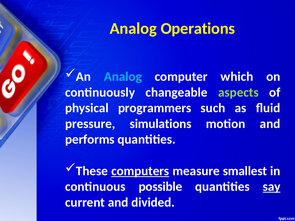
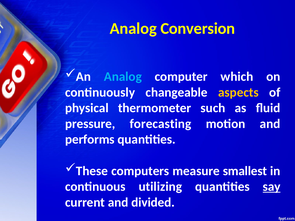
Operations: Operations -> Conversion (198, 28)
aspects colour: light green -> yellow (238, 92)
programmers: programmers -> thermometer (155, 108)
simulations: simulations -> forecasting (161, 124)
computers underline: present -> none (140, 171)
possible: possible -> utilizing (160, 187)
